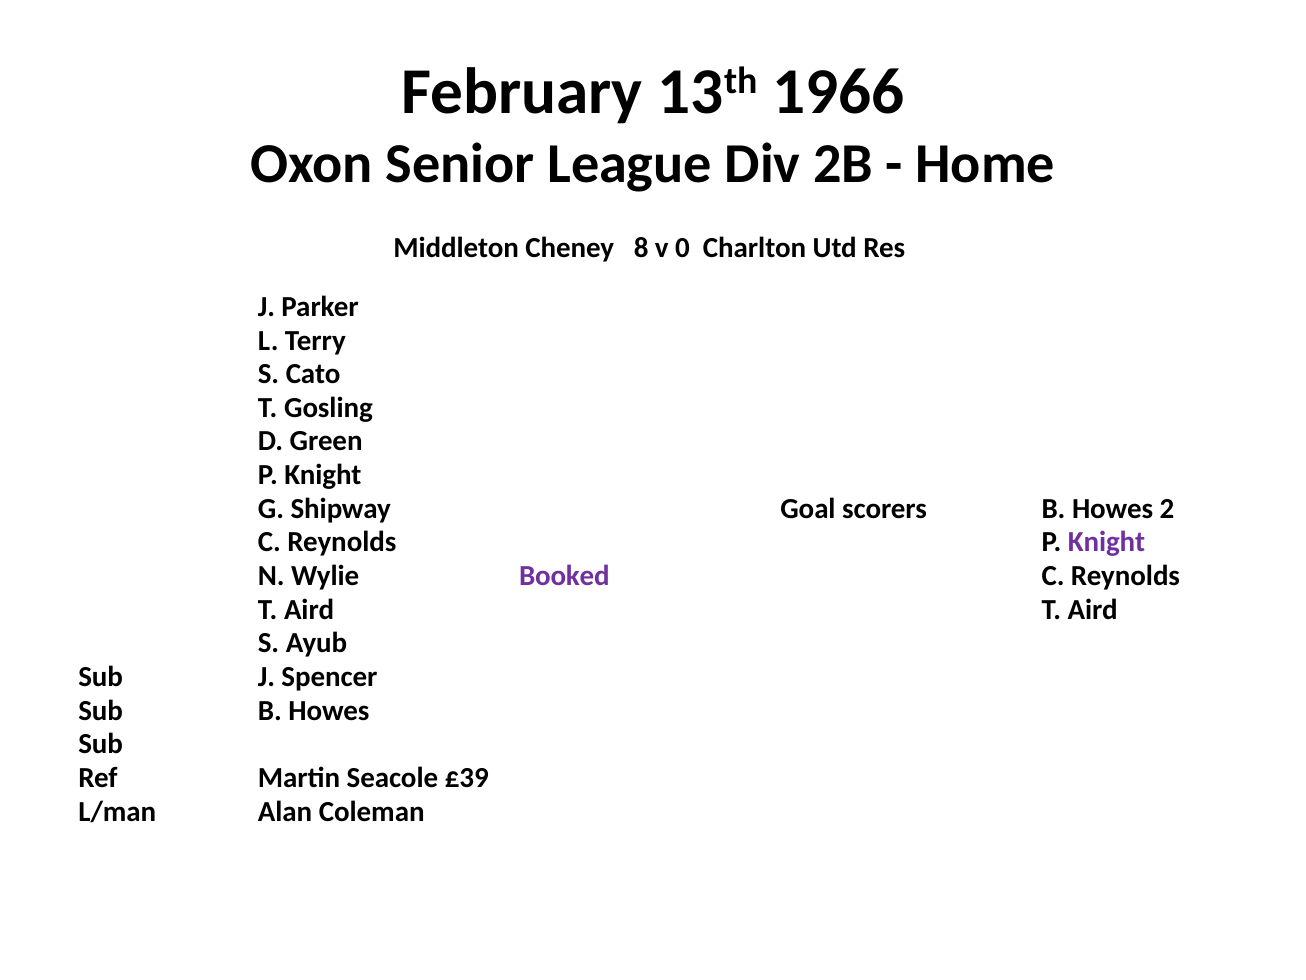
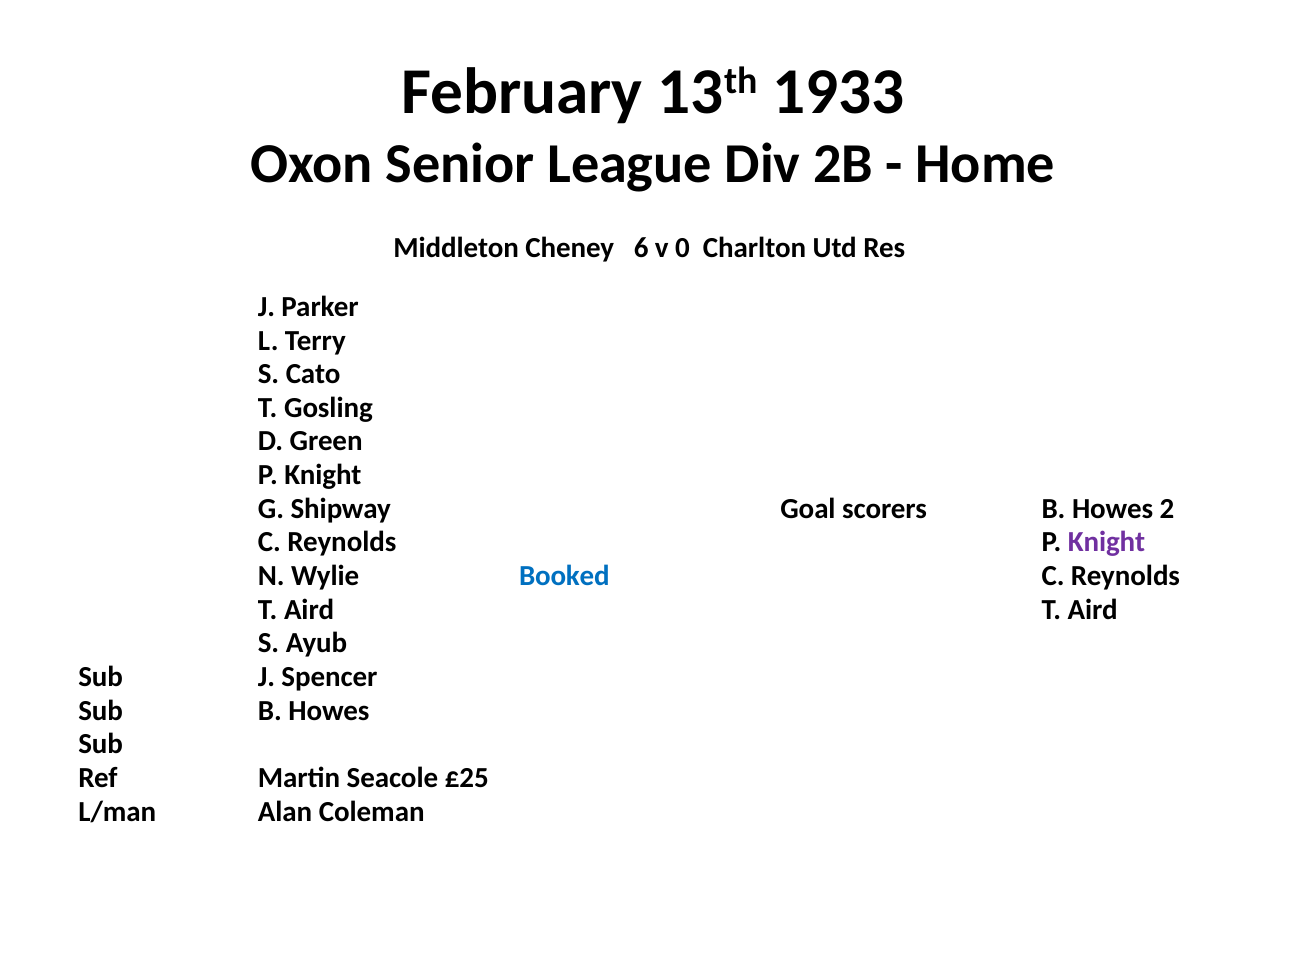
1966: 1966 -> 1933 (838, 92)
8: 8 -> 6 (641, 248)
Booked colour: purple -> blue (564, 576)
£39: £39 -> £25 (467, 777)
